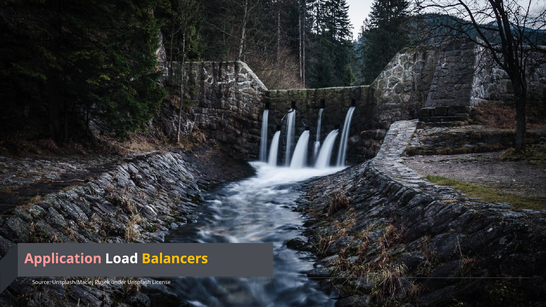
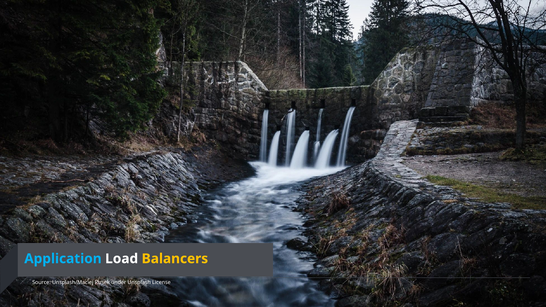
Application colour: pink -> light blue (63, 259)
